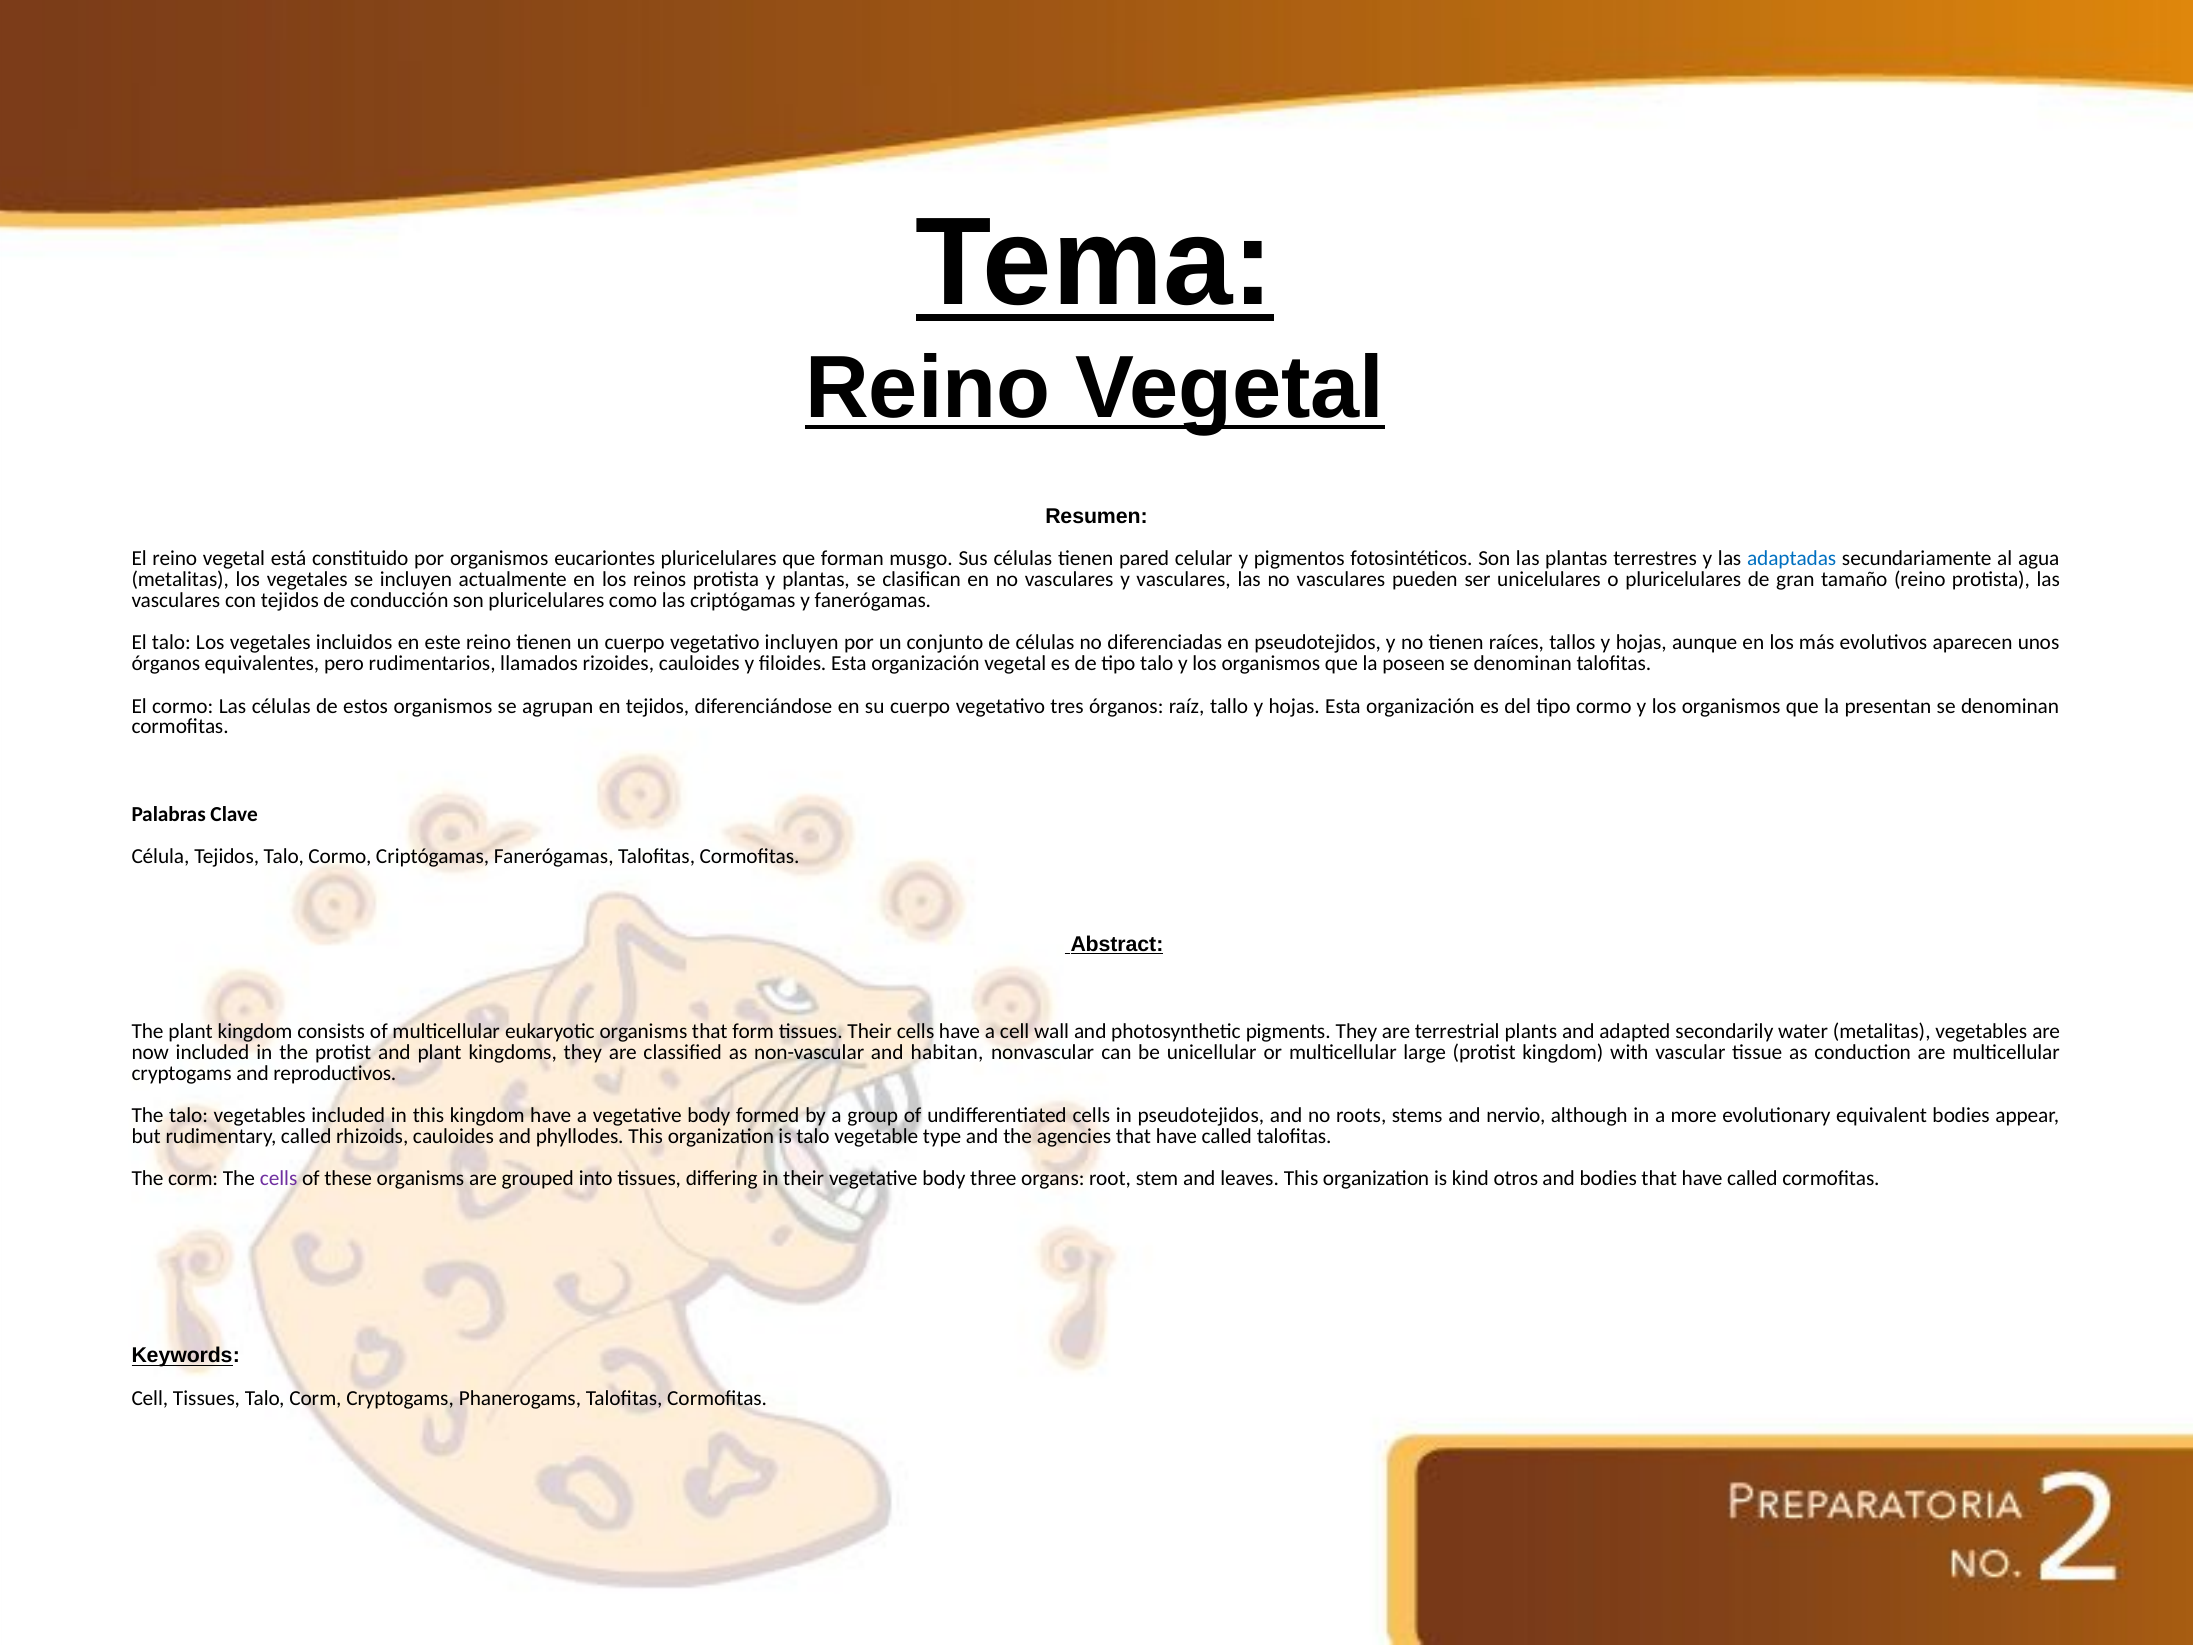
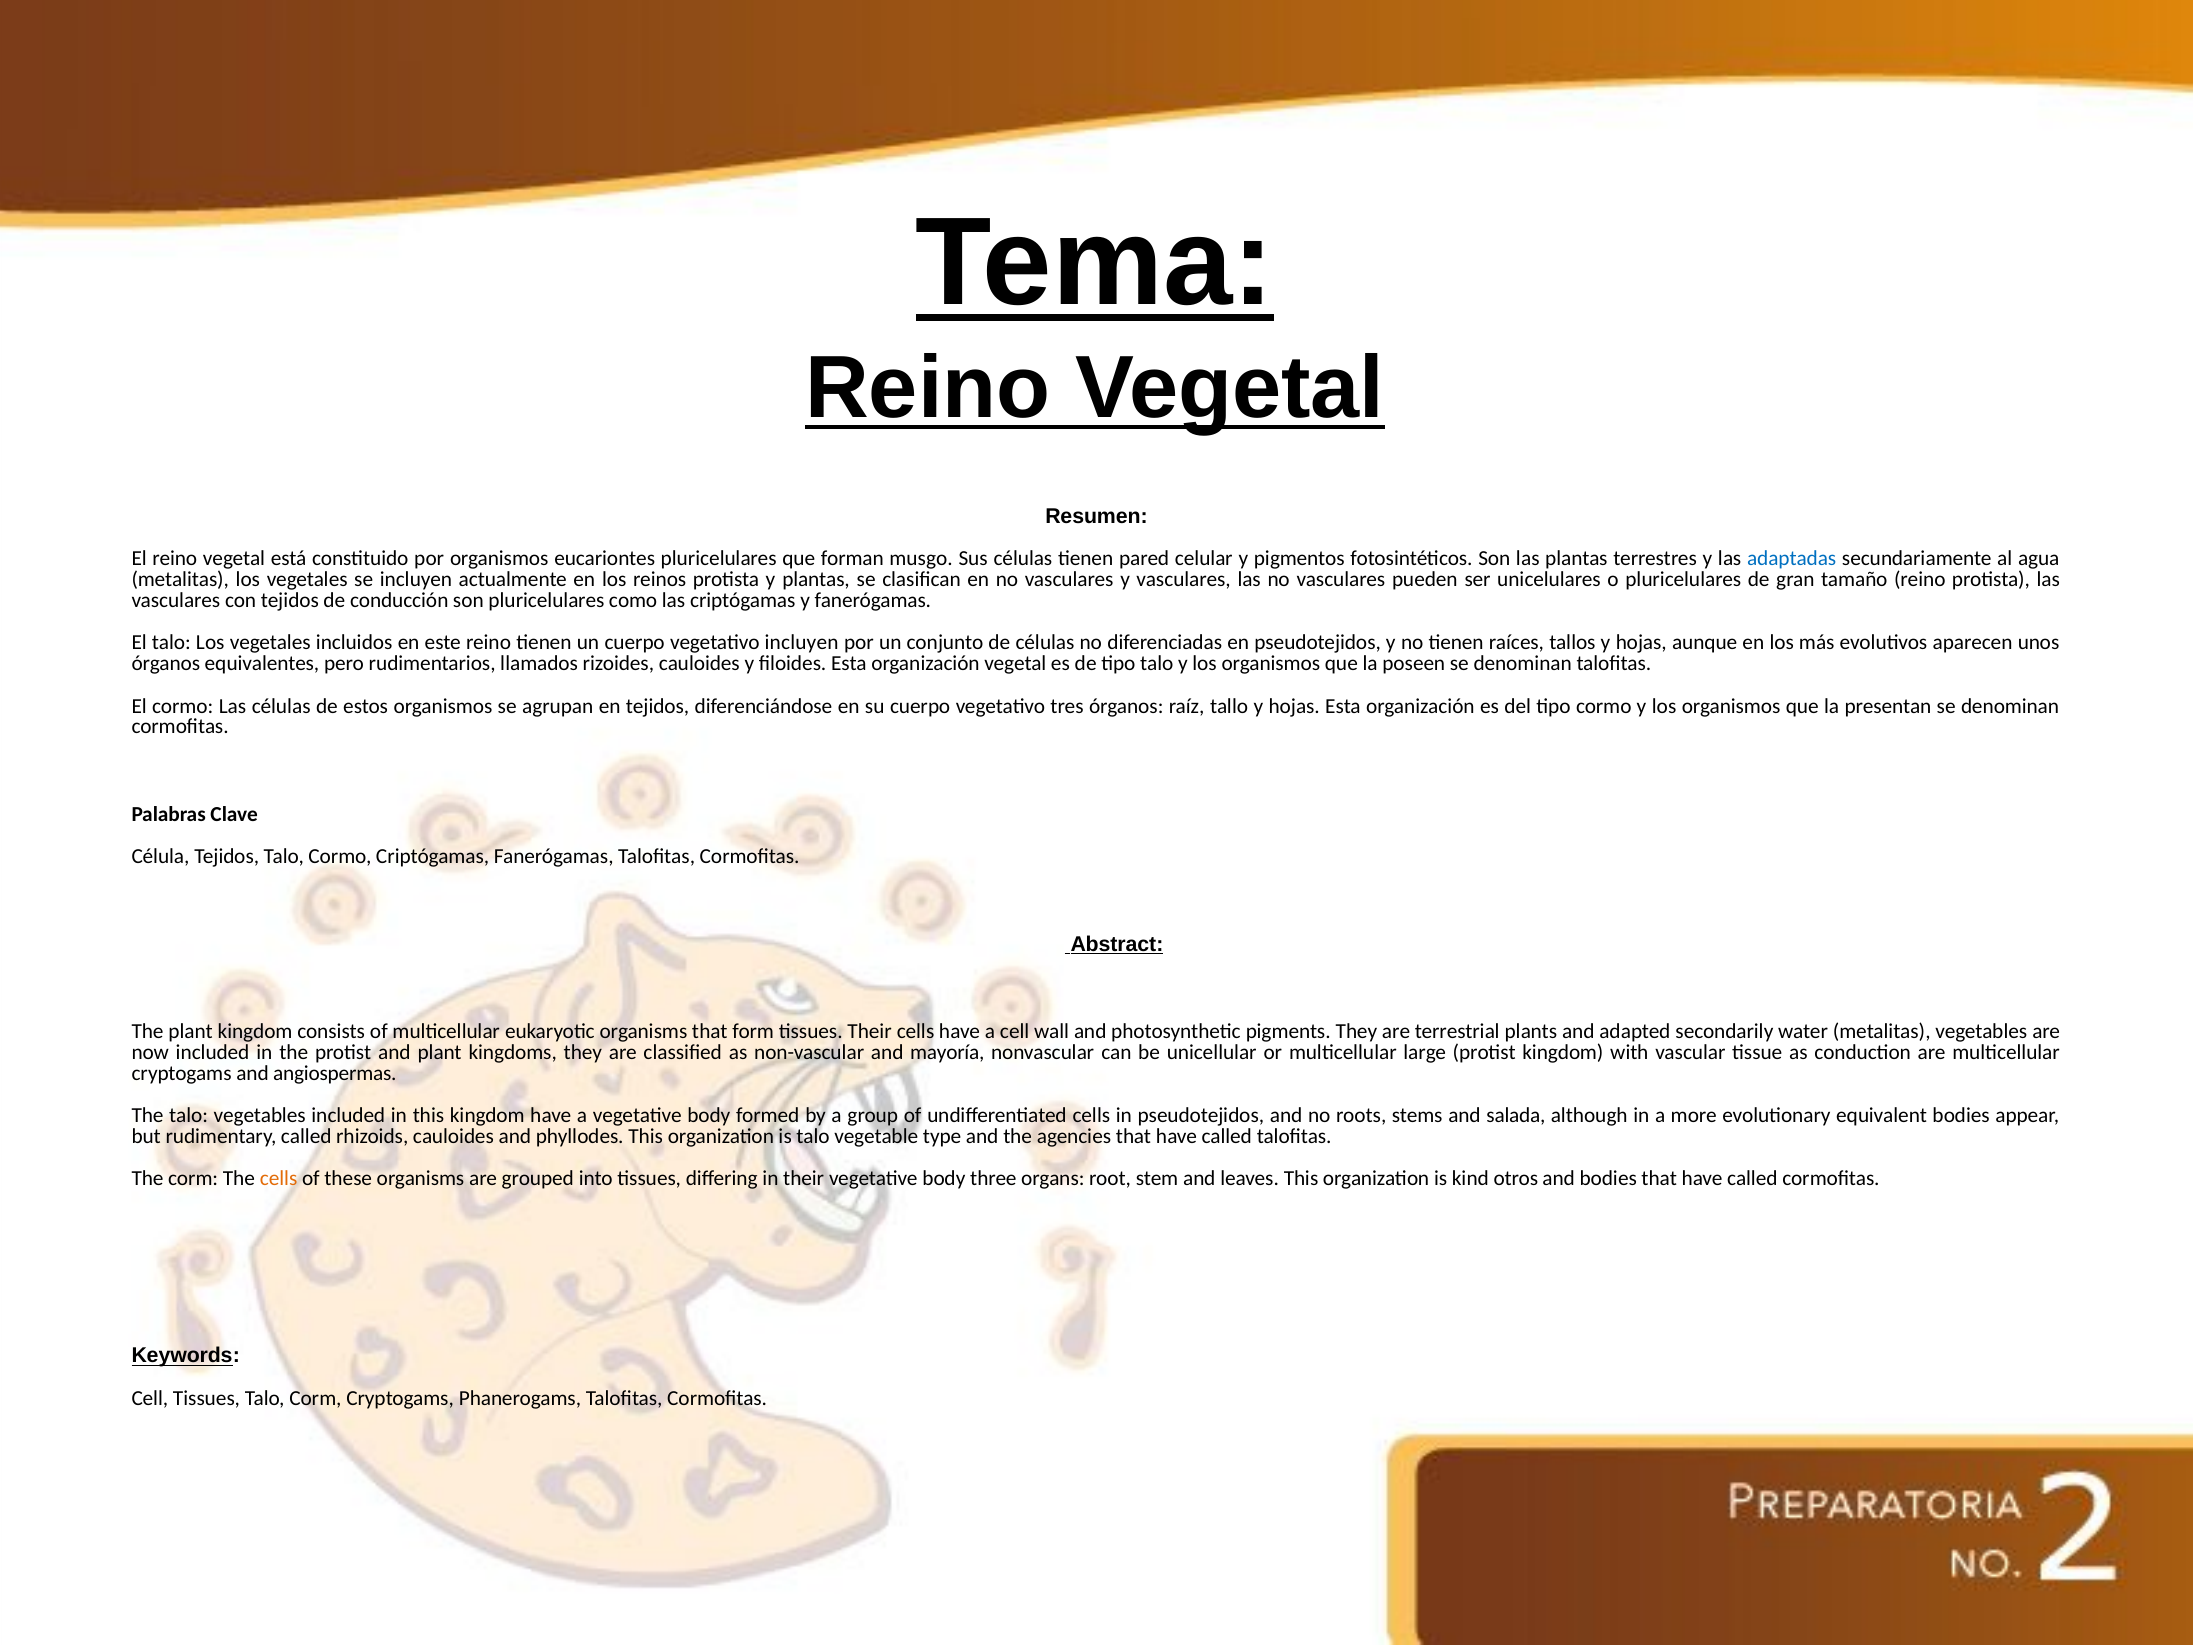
habitan: habitan -> mayoría (947, 1052)
reproductivos: reproductivos -> angiospermas (335, 1073)
nervio: nervio -> salada (1516, 1115)
cells colour: purple -> orange (279, 1179)
